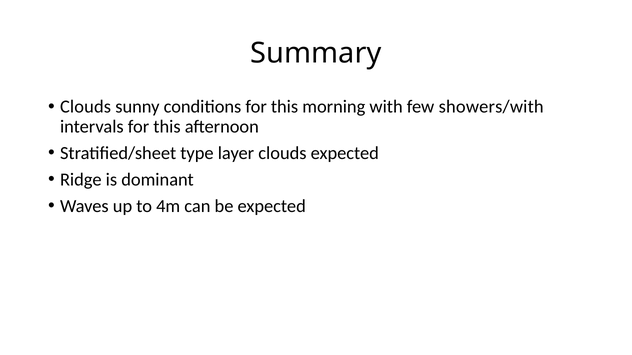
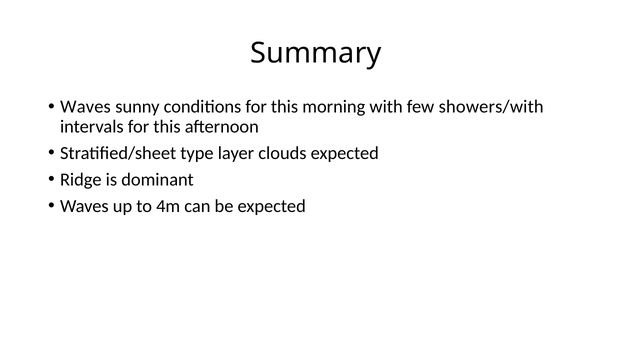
Clouds: Clouds -> Waves (86, 107)
